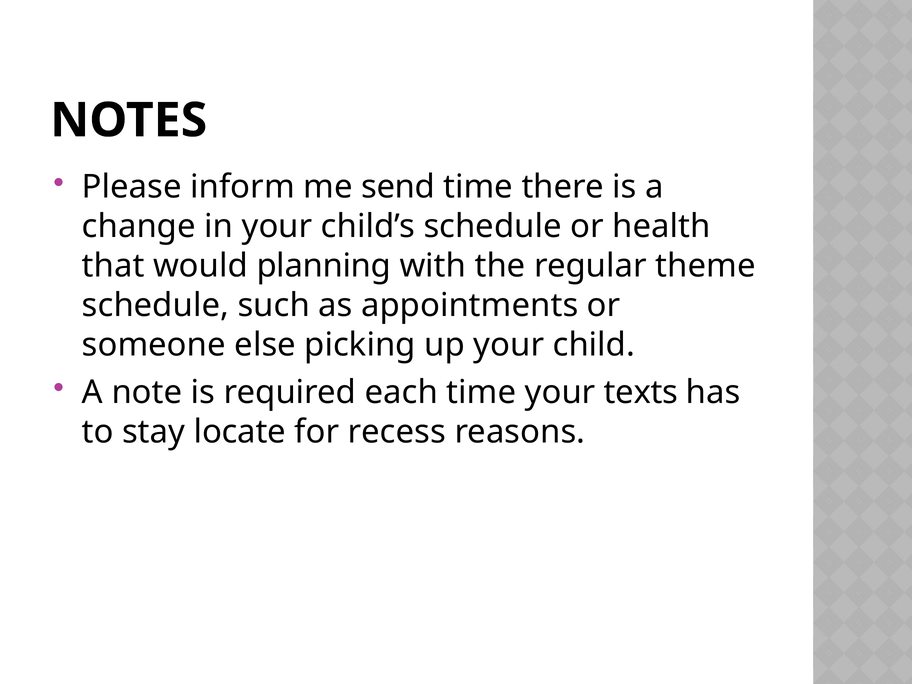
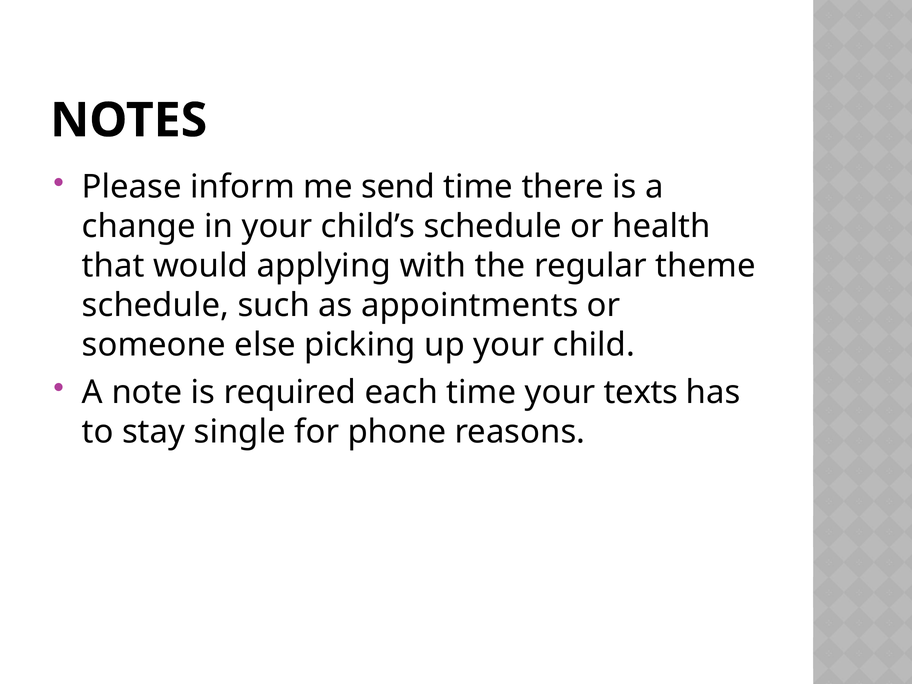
planning: planning -> applying (324, 266)
locate: locate -> single (240, 432)
recess: recess -> phone (397, 432)
